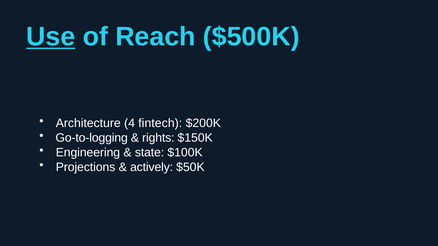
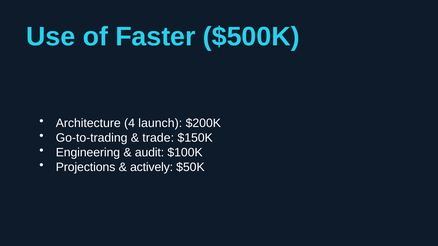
Use underline: present -> none (51, 37)
Reach: Reach -> Faster (155, 37)
fintech: fintech -> launch (160, 123)
Go-to-logging: Go-to-logging -> Go-to-trading (92, 138)
rights: rights -> trade (158, 138)
state: state -> audit (150, 153)
